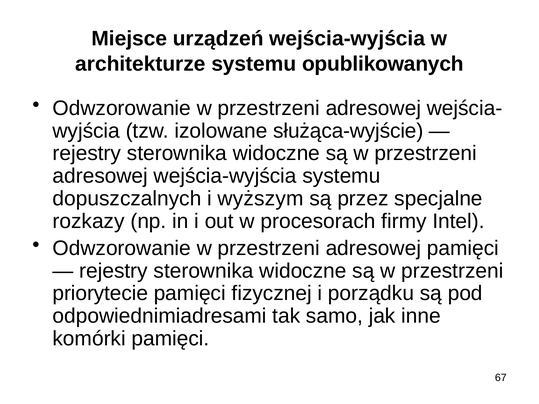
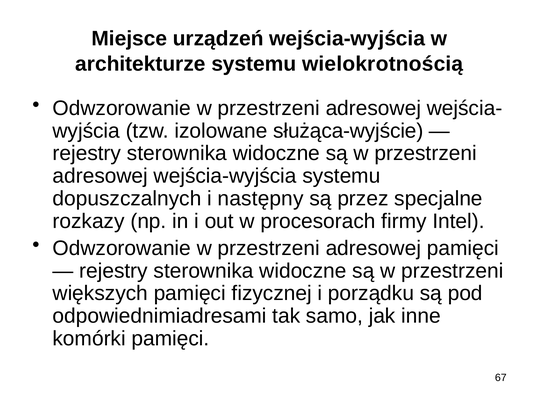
opublikowanych: opublikowanych -> wielokrotnością (383, 64)
wyższym: wyższym -> następny (261, 199)
priorytecie: priorytecie -> większych (100, 294)
